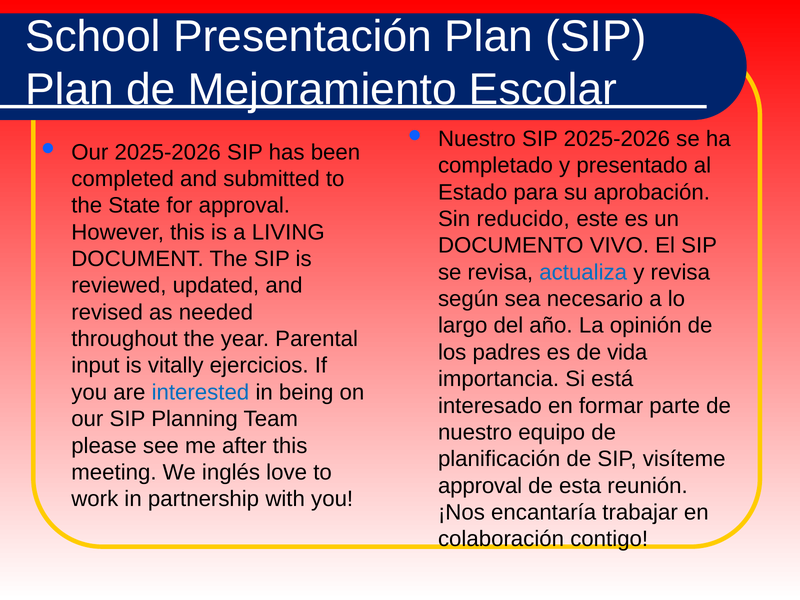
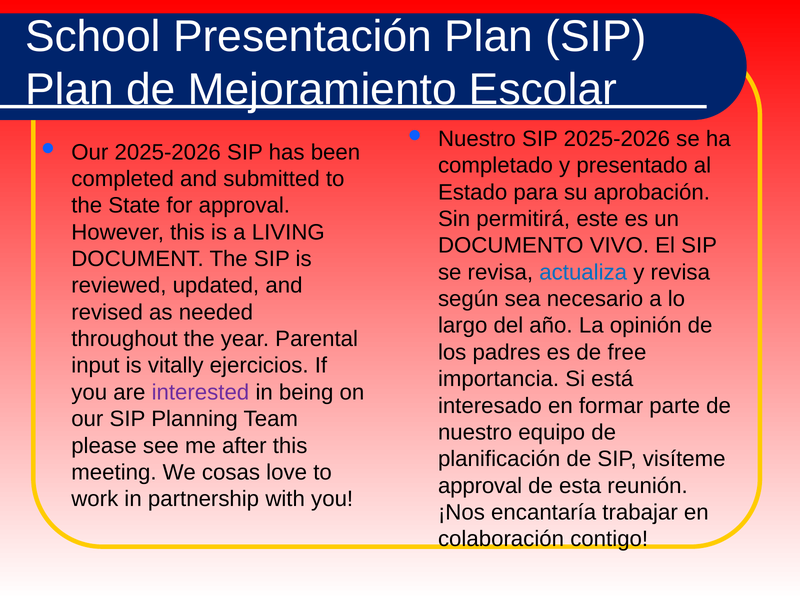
reducido: reducido -> permitirá (523, 219)
vida: vida -> free (627, 352)
interested colour: blue -> purple (200, 392)
inglés: inglés -> cosas (231, 472)
